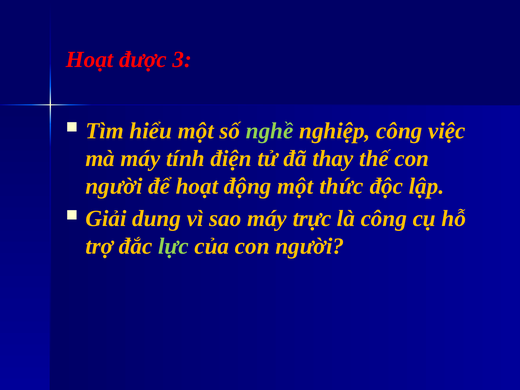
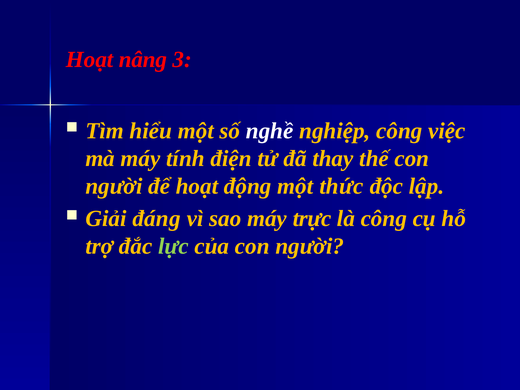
được: được -> nâng (143, 60)
nghề colour: light green -> white (270, 131)
dung: dung -> đáng (156, 219)
